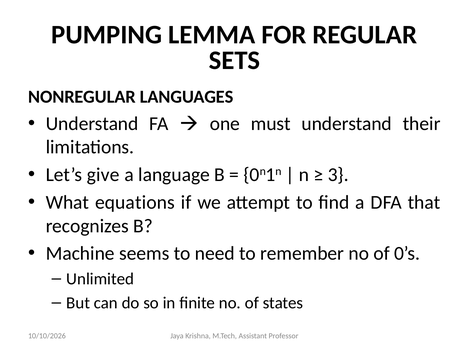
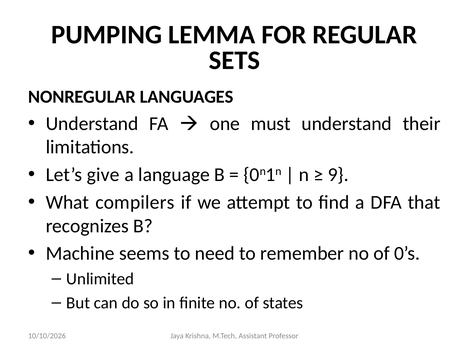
3: 3 -> 9 (338, 175)
equations: equations -> compilers (135, 202)
